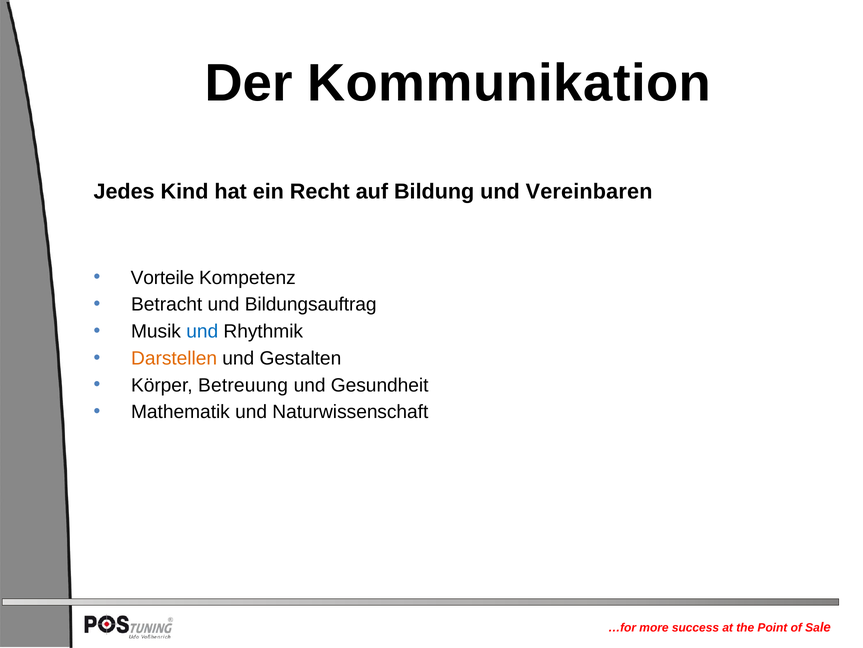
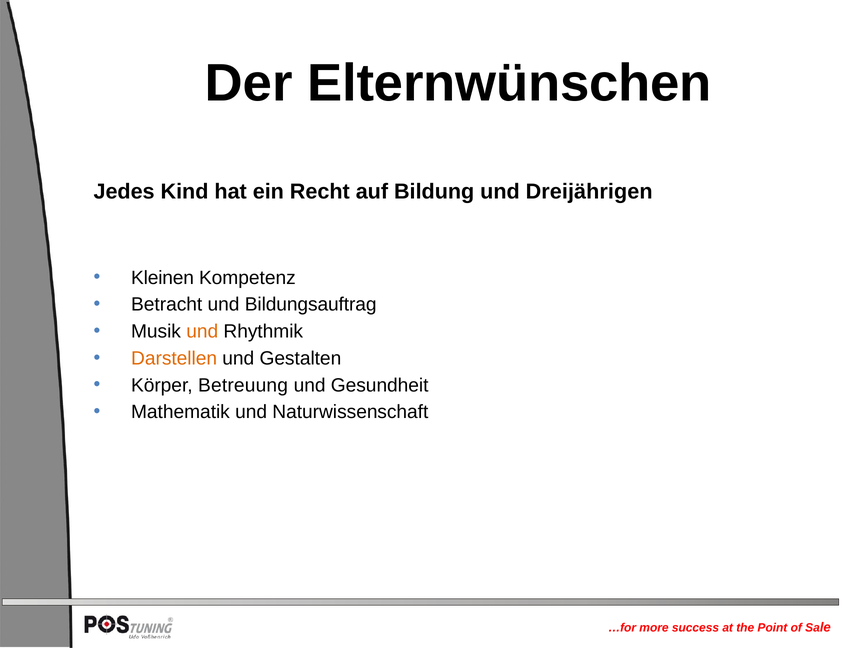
Kommunikation: Kommunikation -> Elternwünschen (509, 83)
Vereinbaren: Vereinbaren -> Dreijährigen (589, 192)
Vorteile: Vorteile -> Kleinen (163, 277)
und colour: blue -> orange (202, 331)
